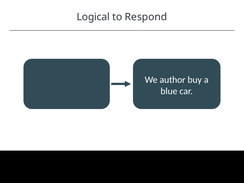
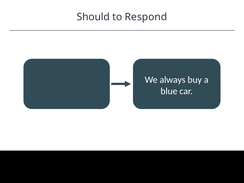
Logical: Logical -> Should (93, 17)
author: author -> always (173, 80)
